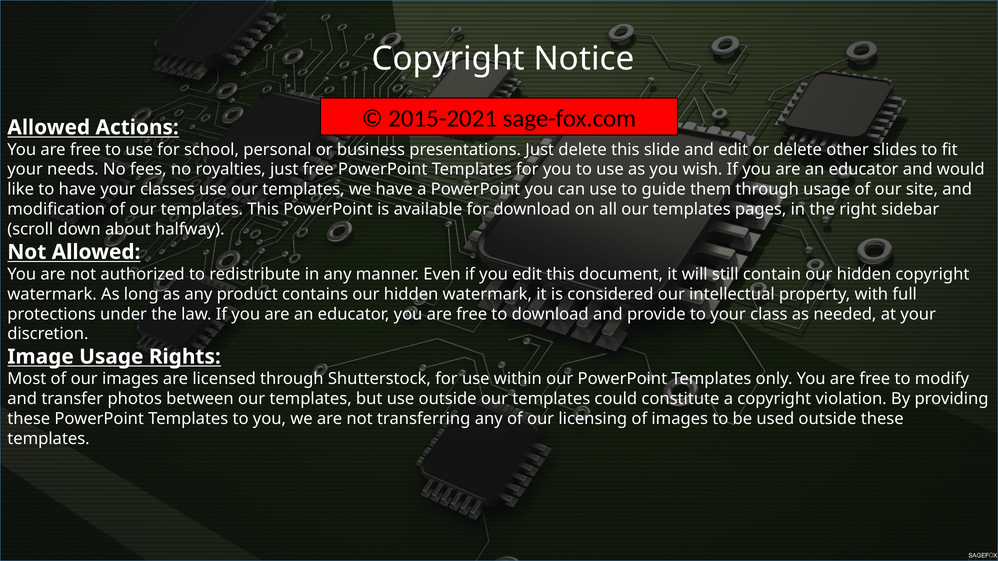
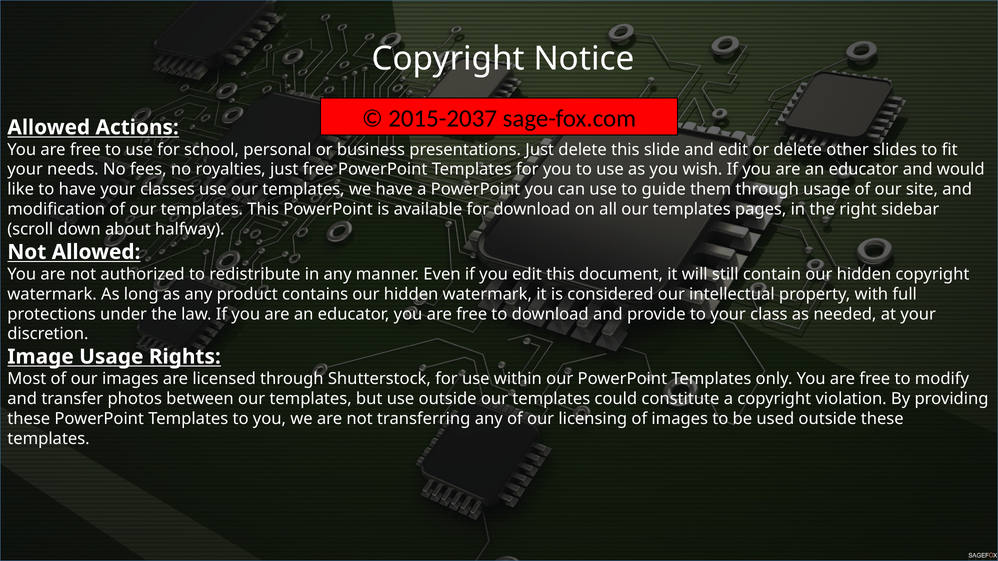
2015-2021: 2015-2021 -> 2015-2037 (443, 118)
